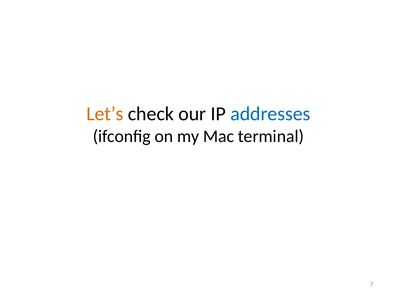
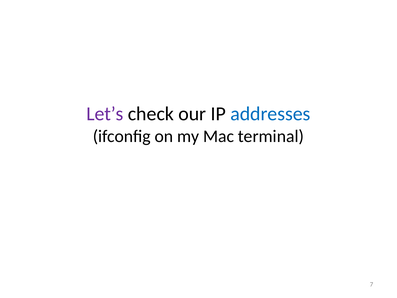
Let’s colour: orange -> purple (105, 114)
